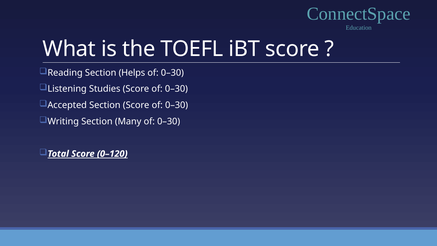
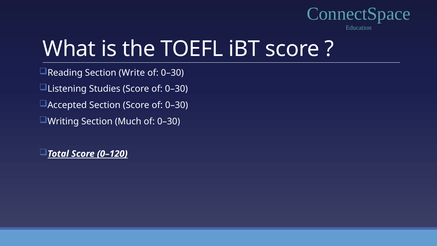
Helps: Helps -> Write (132, 73)
Many: Many -> Much (128, 121)
